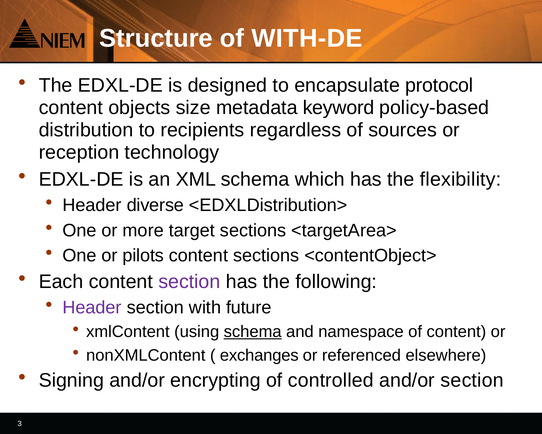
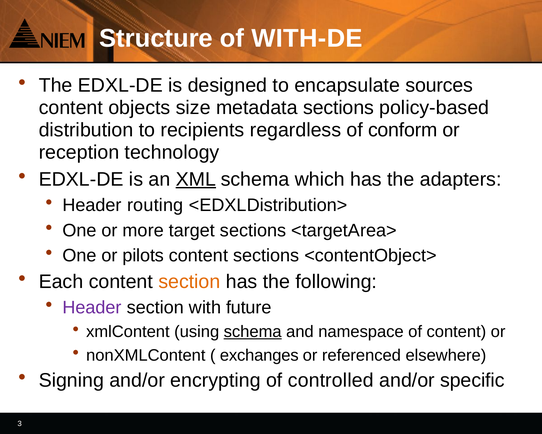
protocol: protocol -> sources (439, 85)
metadata keyword: keyword -> sections (339, 108)
sources: sources -> conform (403, 130)
XML underline: none -> present (196, 179)
flexibility: flexibility -> adapters (461, 179)
diverse: diverse -> routing (155, 205)
section colour: purple -> orange (189, 281)
and/or section: section -> specific (472, 380)
